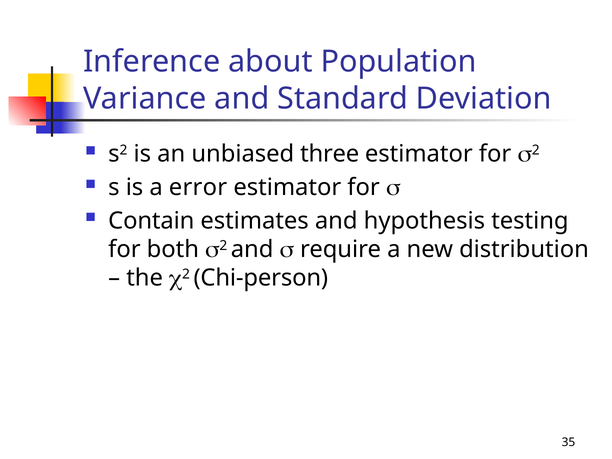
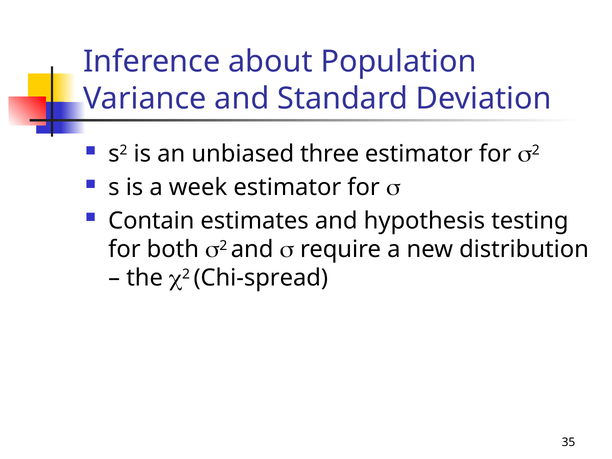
error: error -> week (198, 187)
Chi-person: Chi-person -> Chi-spread (261, 278)
